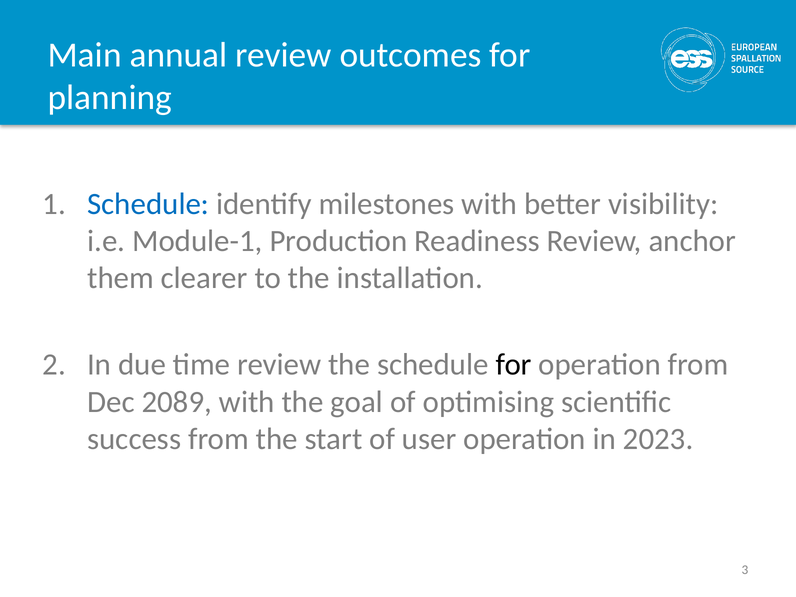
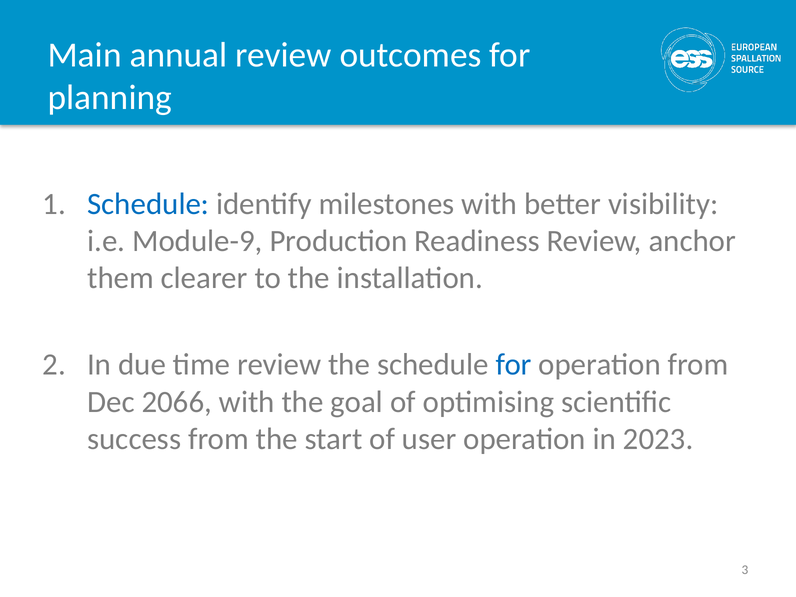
Module-1: Module-1 -> Module-9 (197, 241)
for colour: black -> blue (514, 365)
2089: 2089 -> 2066 (177, 402)
